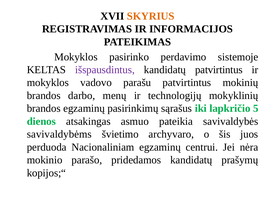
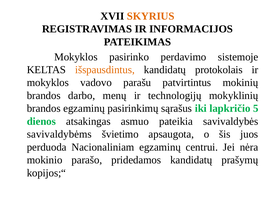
išspausdintus colour: purple -> orange (105, 70)
kandidatų patvirtintus: patvirtintus -> protokolais (219, 70)
archyvaro: archyvaro -> apsaugota (171, 134)
